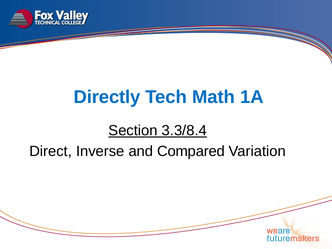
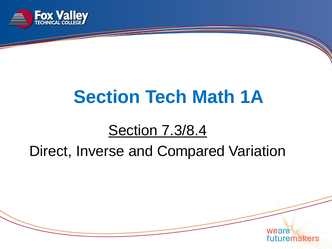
Directly: Directly -> Section (107, 97)
3.3/8.4: 3.3/8.4 -> 7.3/8.4 (184, 131)
